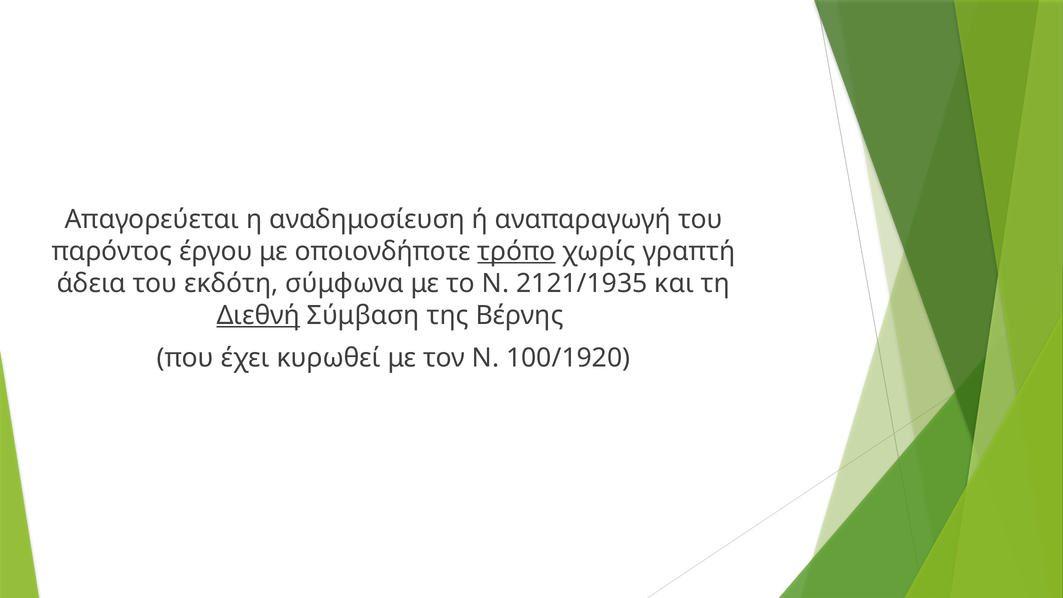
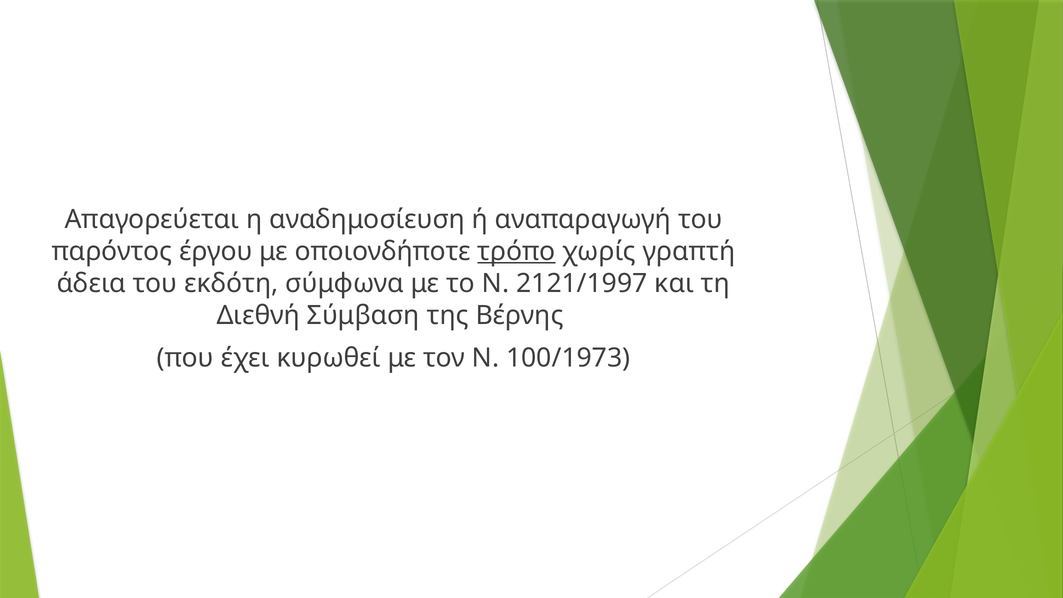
2121/1935: 2121/1935 -> 2121/1997 (582, 283)
Διεθνή underline: present -> none (258, 315)
100/1920: 100/1920 -> 100/1973 (568, 358)
